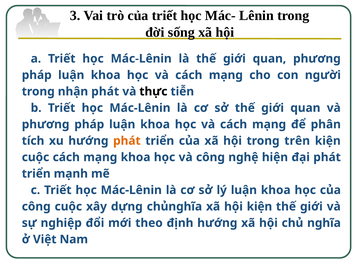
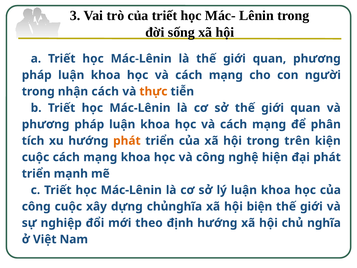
nhận phát: phát -> cách (105, 91)
thực colour: black -> orange (153, 91)
hội kiện: kiện -> biện (259, 206)
